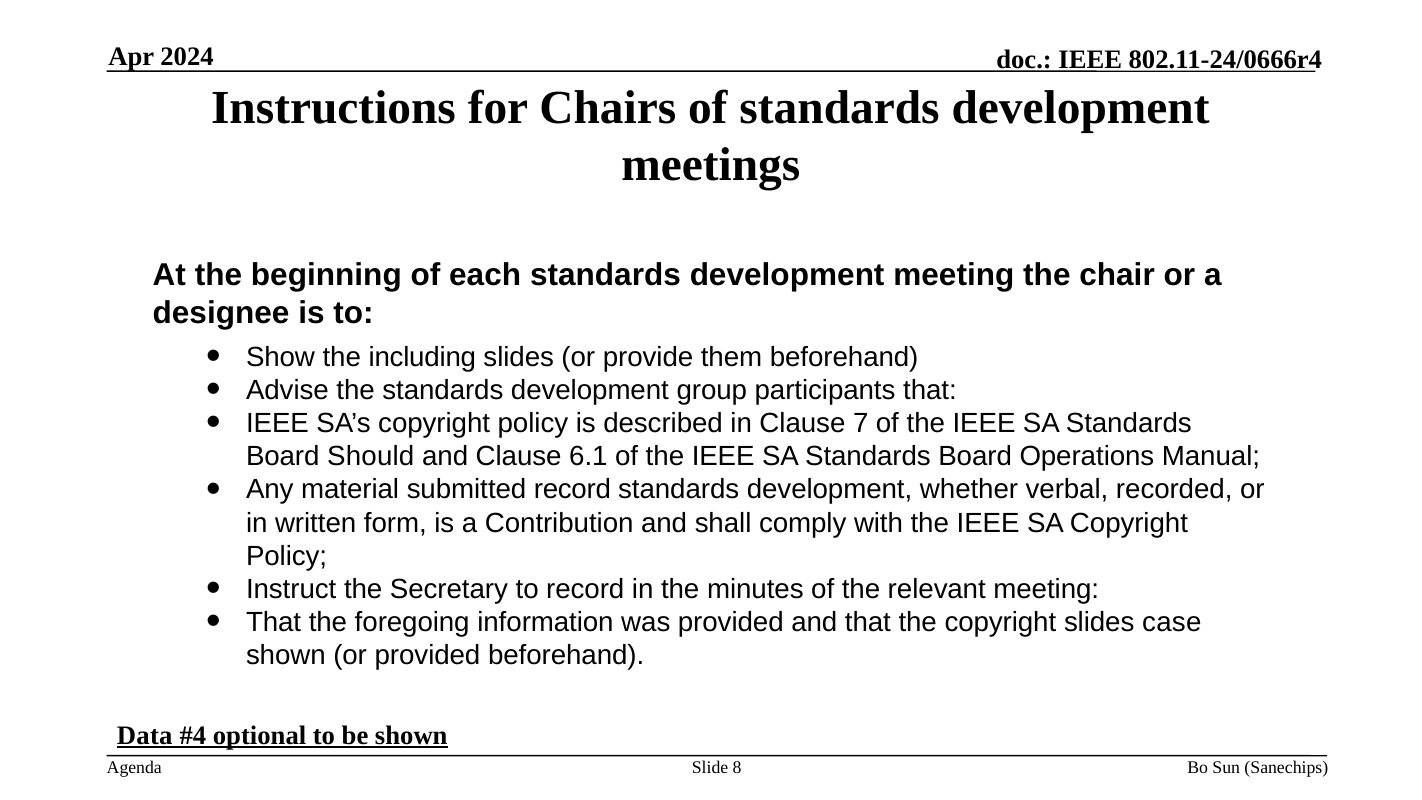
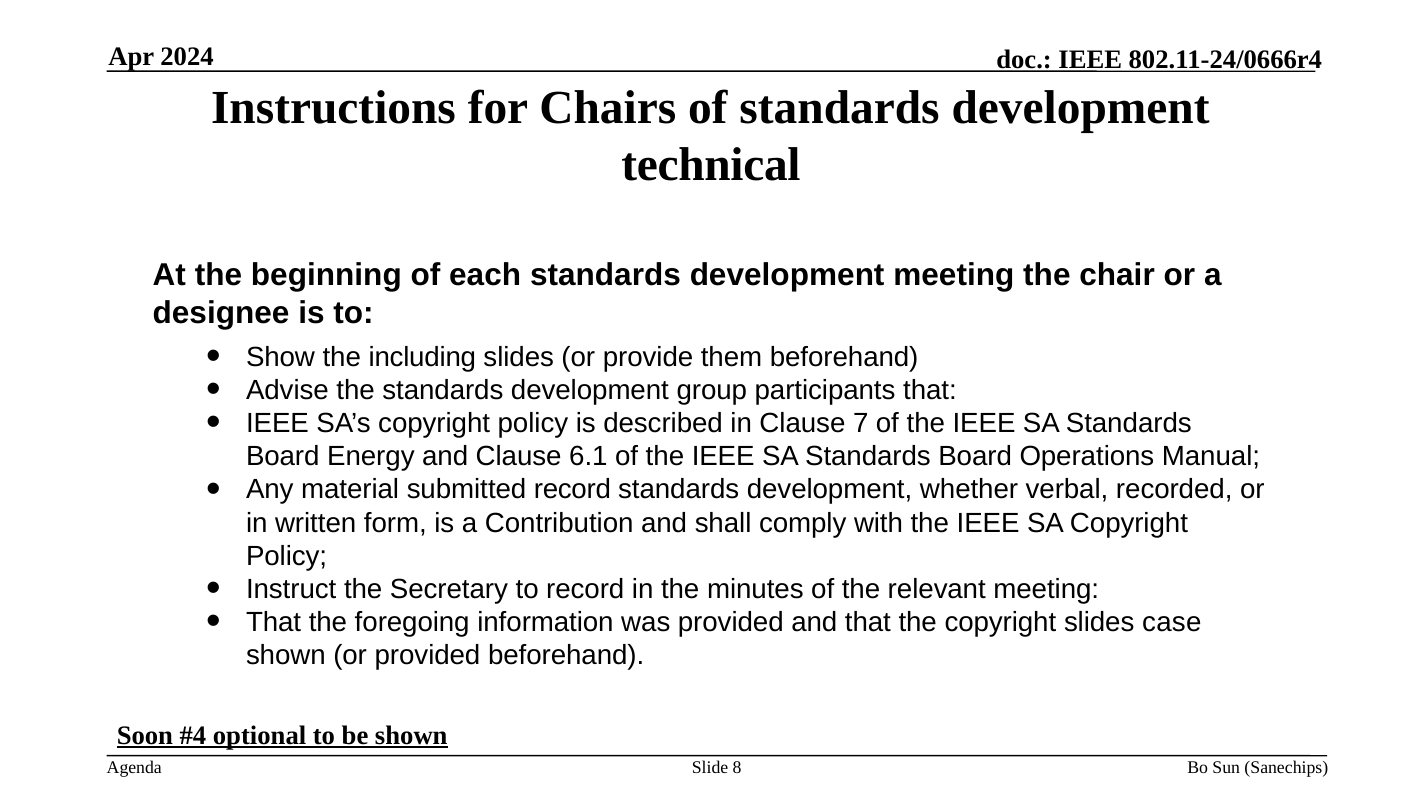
meetings: meetings -> technical (711, 165)
Should: Should -> Energy (371, 457)
Data: Data -> Soon (145, 735)
